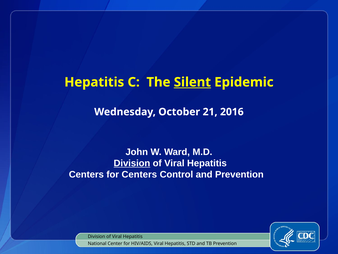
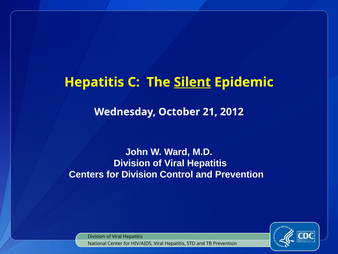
2016: 2016 -> 2012 (232, 112)
Division underline: present -> none (132, 163)
for Centers: Centers -> Division (139, 174)
